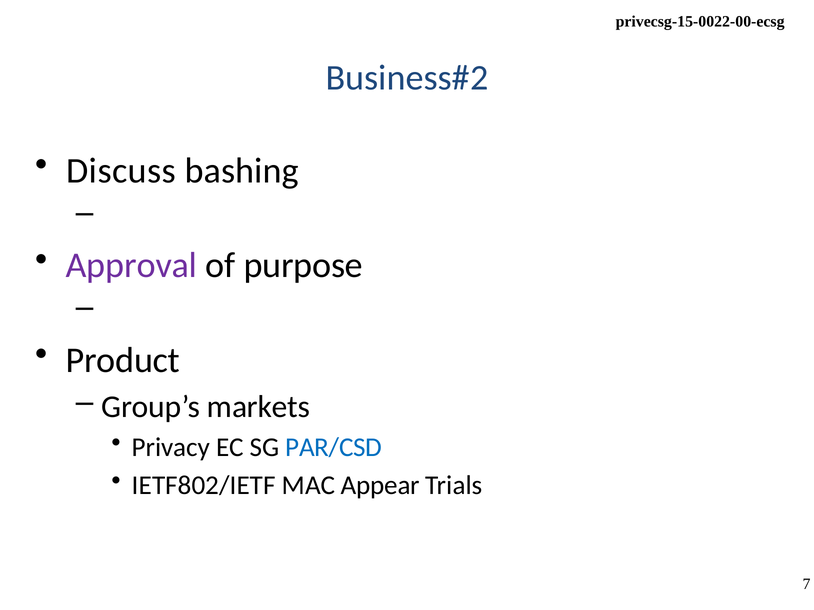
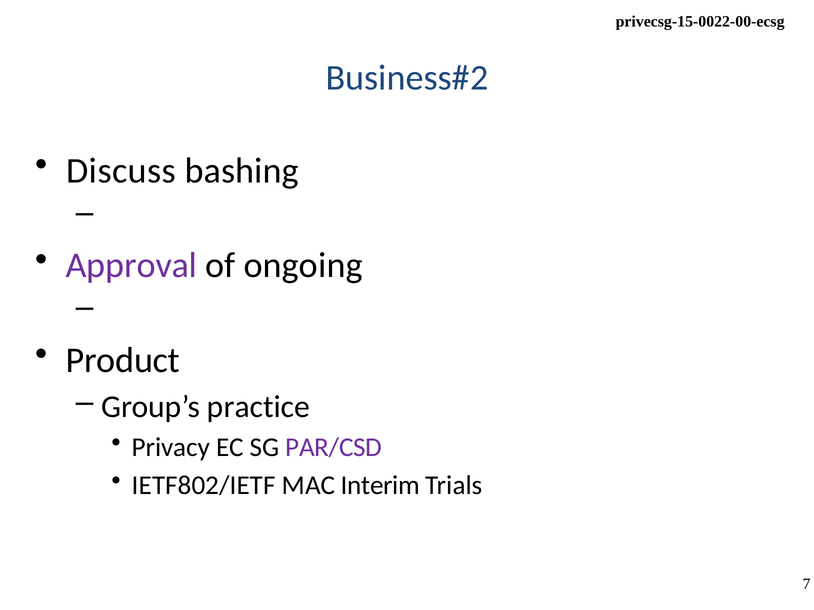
purpose: purpose -> ongoing (303, 266)
markets: markets -> practice (258, 407)
PAR/CSD colour: blue -> purple (334, 448)
Appear: Appear -> Interim (380, 486)
